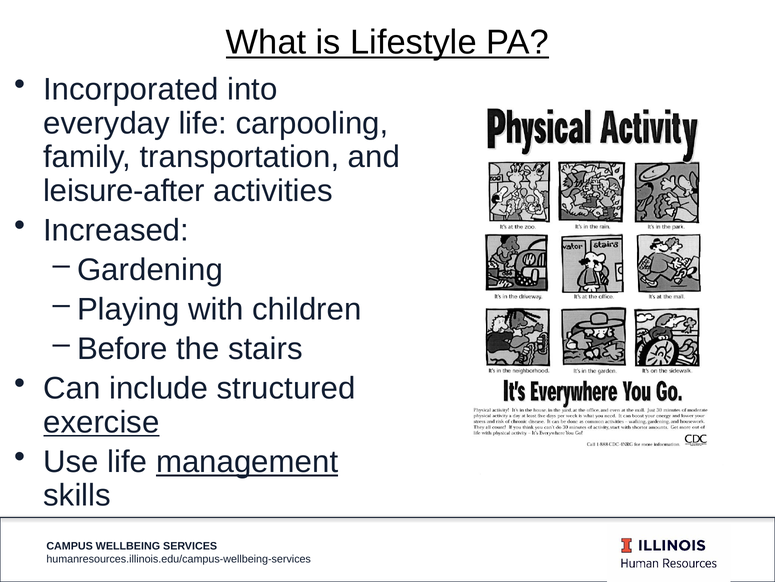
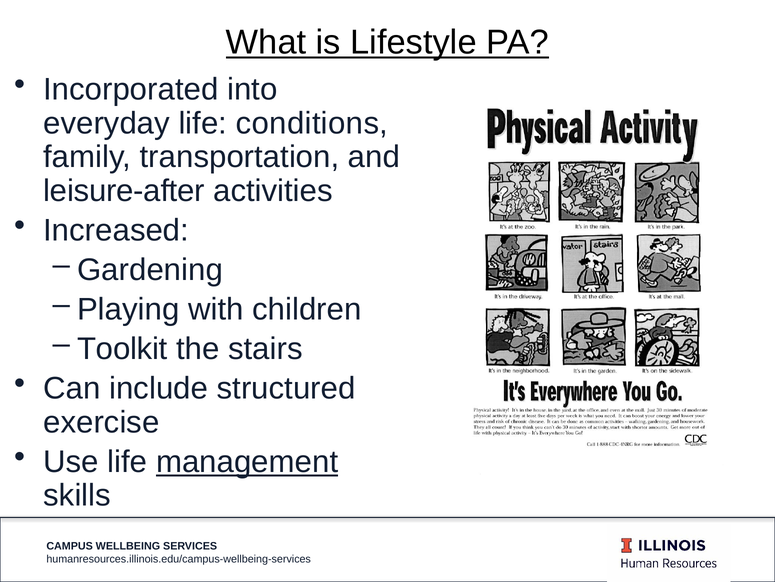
carpooling: carpooling -> conditions (312, 123)
Before: Before -> Toolkit (122, 349)
exercise underline: present -> none (101, 422)
